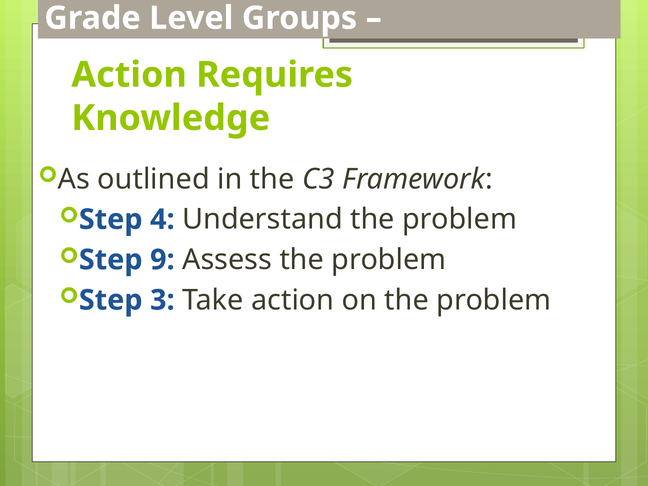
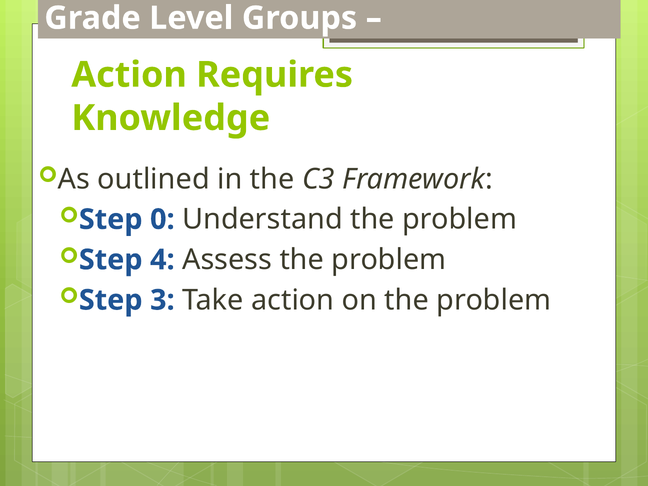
4: 4 -> 0 (162, 219)
9: 9 -> 4 (162, 260)
